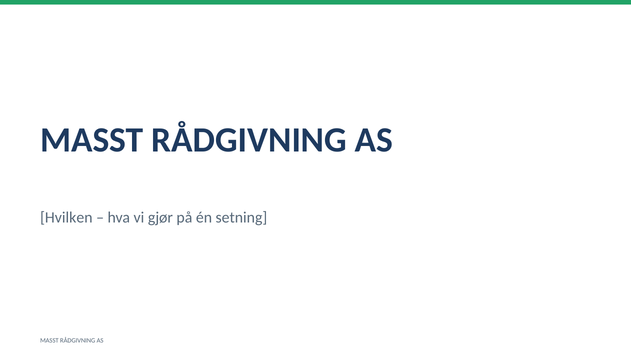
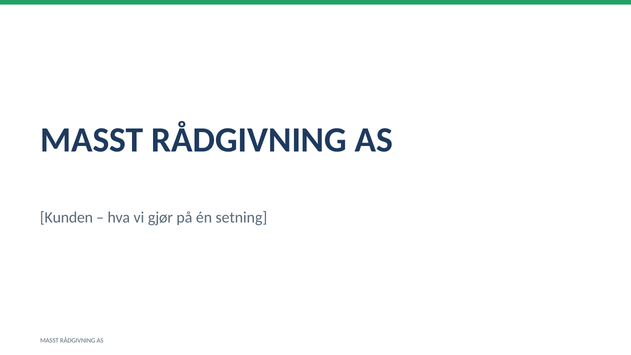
Hvilken: Hvilken -> Kunden (66, 217)
